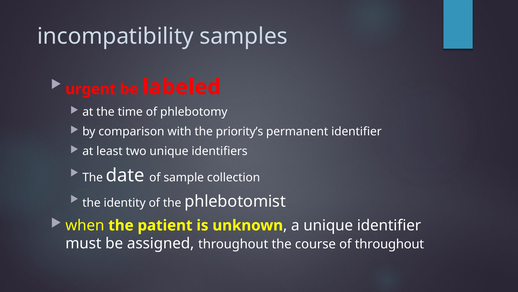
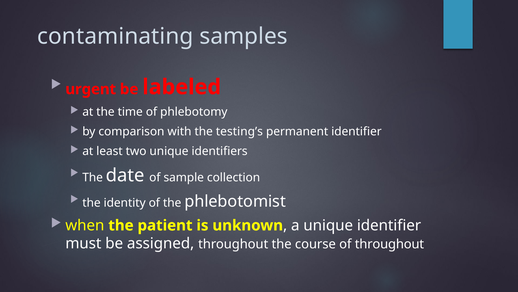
incompatibility: incompatibility -> contaminating (115, 36)
priority’s: priority’s -> testing’s (239, 131)
